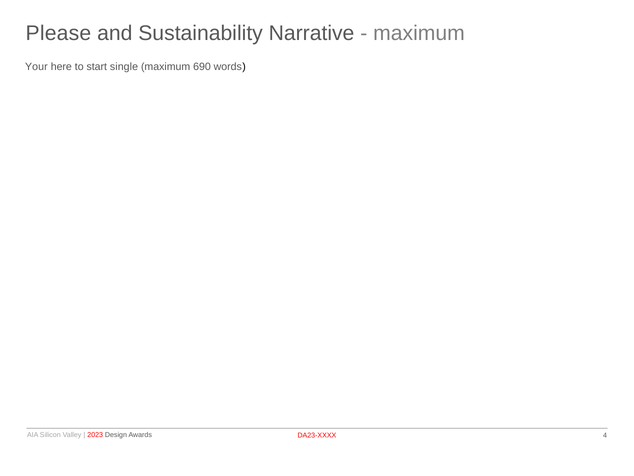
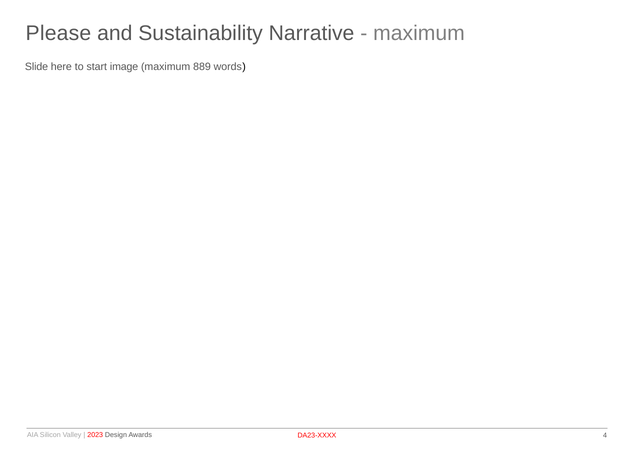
Your: Your -> Slide (36, 67)
single: single -> image (124, 67)
690: 690 -> 889 (202, 67)
